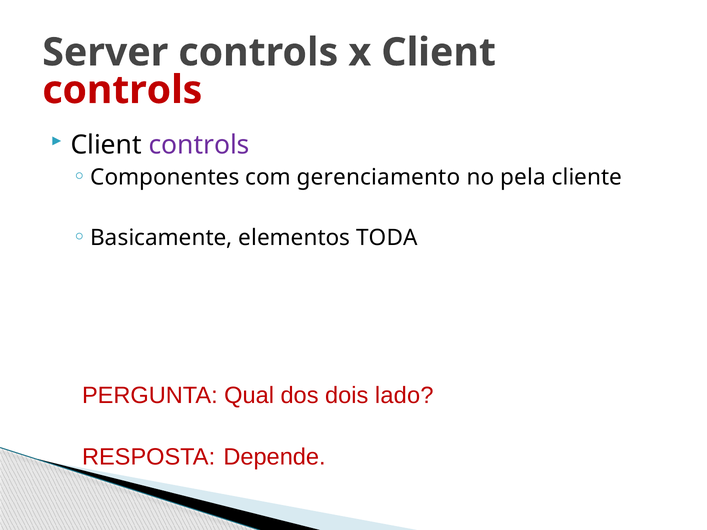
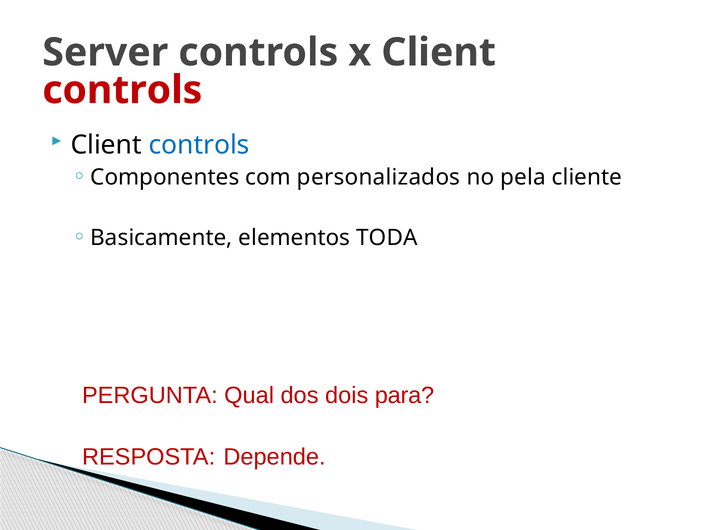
controls colour: purple -> blue (199, 145)
gerenciamento: gerenciamento -> personalizados (379, 177)
lado: lado -> para (404, 396)
